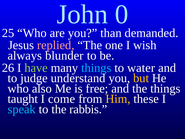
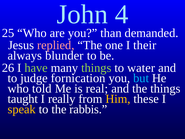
0: 0 -> 4 (122, 14)
wish: wish -> their (145, 45)
things colour: light blue -> light green (96, 68)
understand: understand -> fornication (78, 78)
but colour: yellow -> light blue (141, 78)
also: also -> told (42, 88)
free: free -> real (97, 88)
come: come -> really (62, 99)
speak colour: light blue -> yellow (22, 109)
